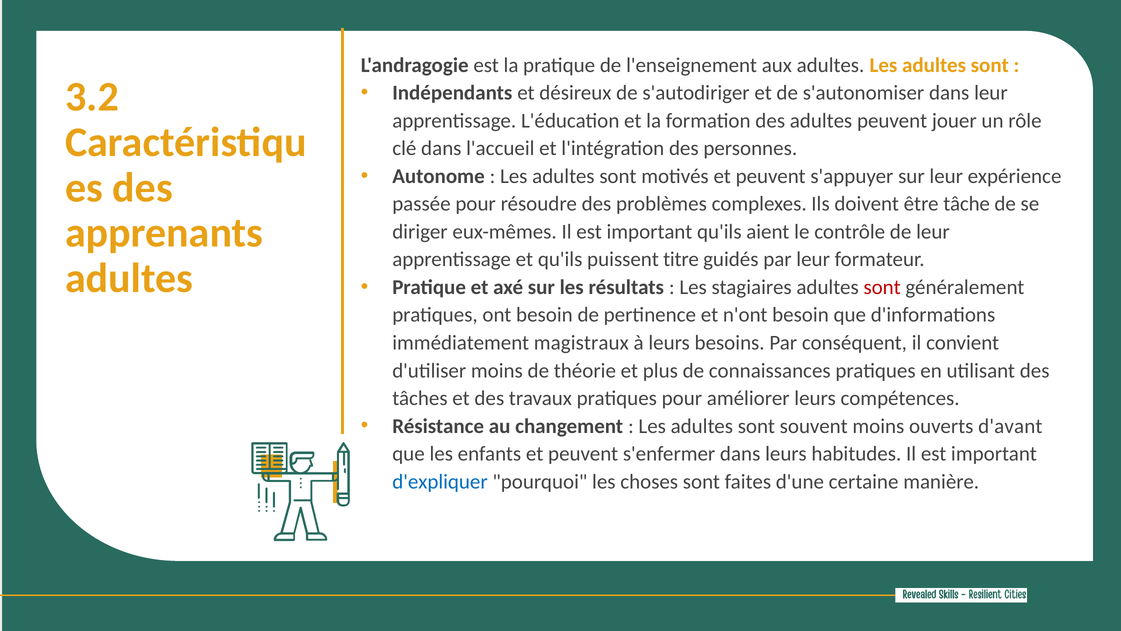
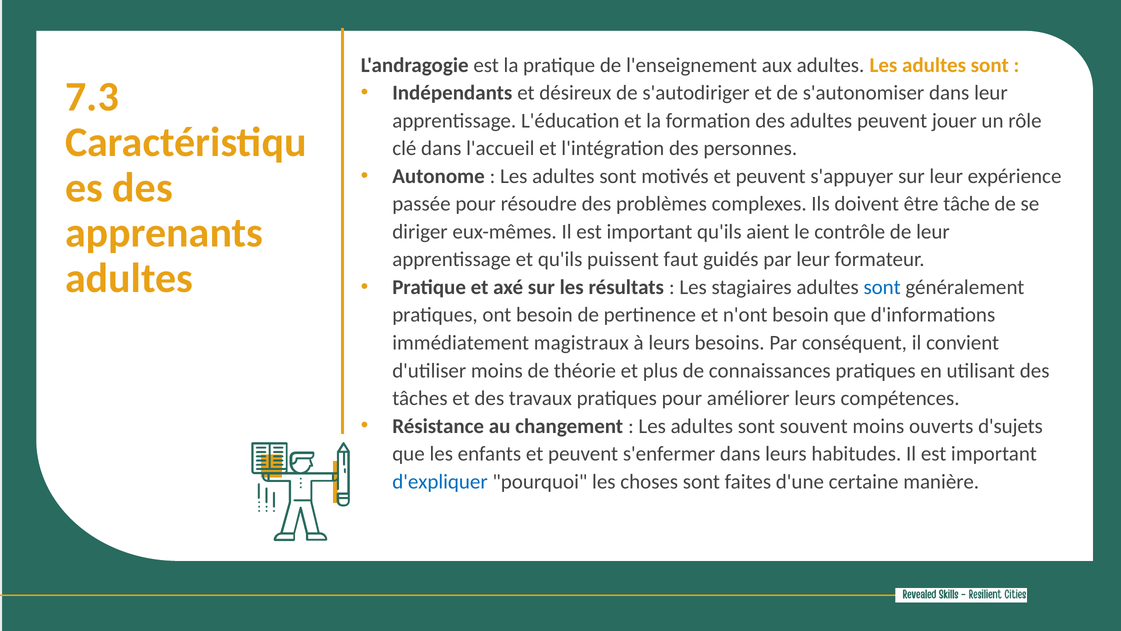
3.2: 3.2 -> 7.3 (92, 97)
titre: titre -> faut (681, 259)
sont colour: red -> blue (882, 287)
d'avant: d'avant -> d'sujets (1011, 426)
